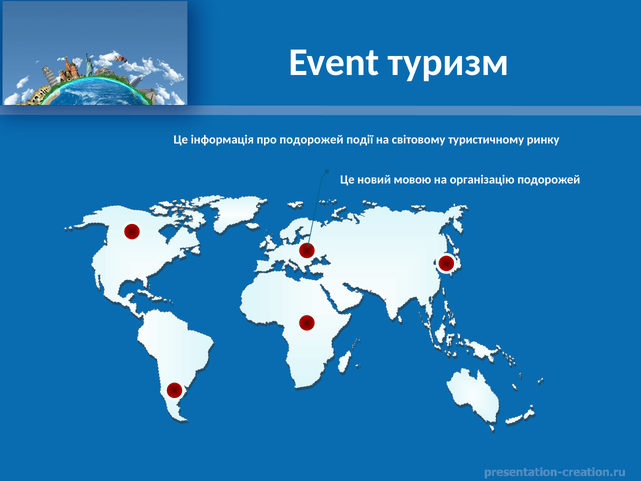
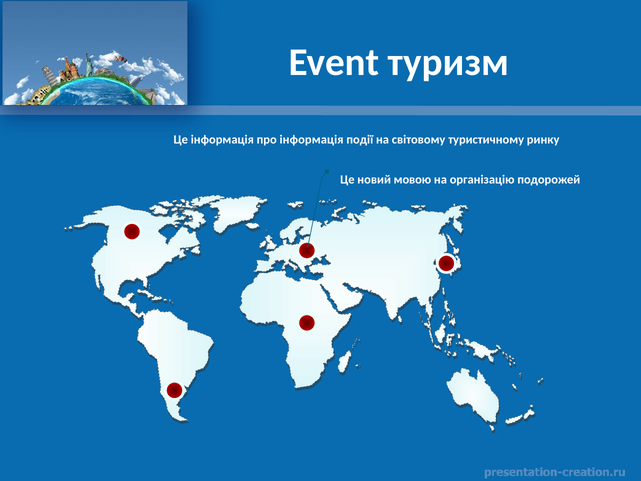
про подорожей: подорожей -> інформація (312, 139)
